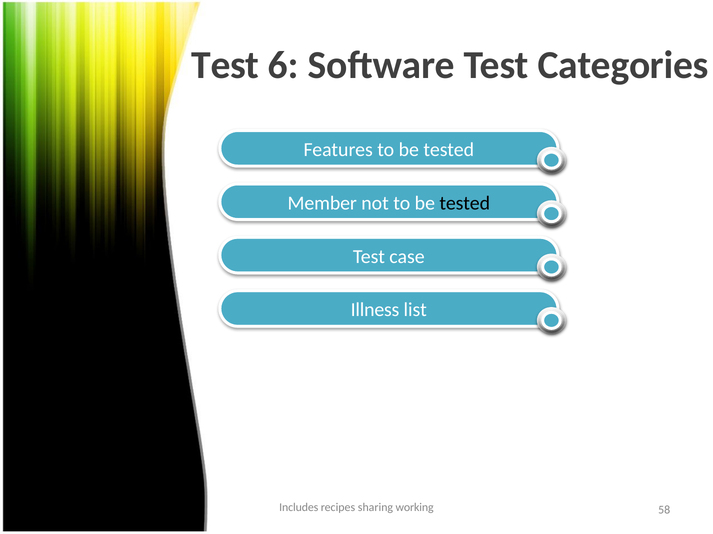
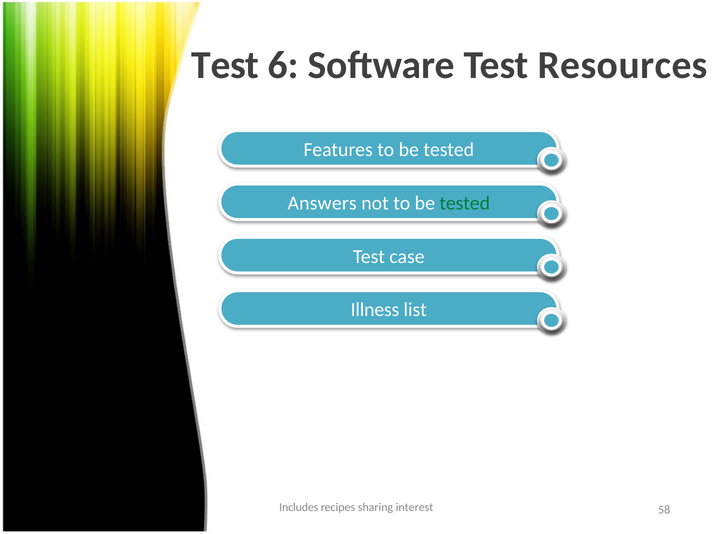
Categories: Categories -> Resources (623, 65)
Member: Member -> Answers (322, 203)
tested colour: black -> green (465, 203)
working: working -> interest (415, 508)
